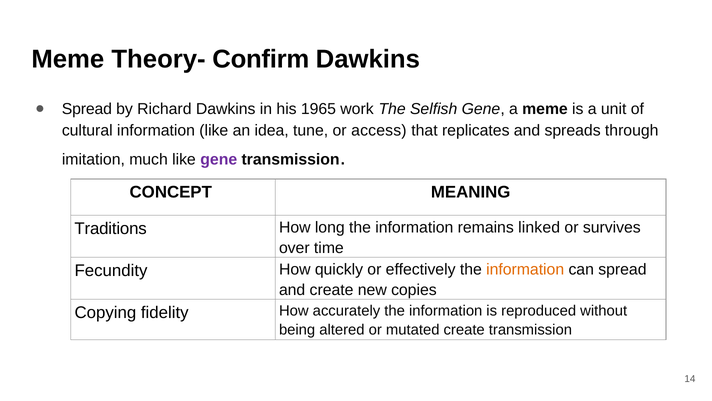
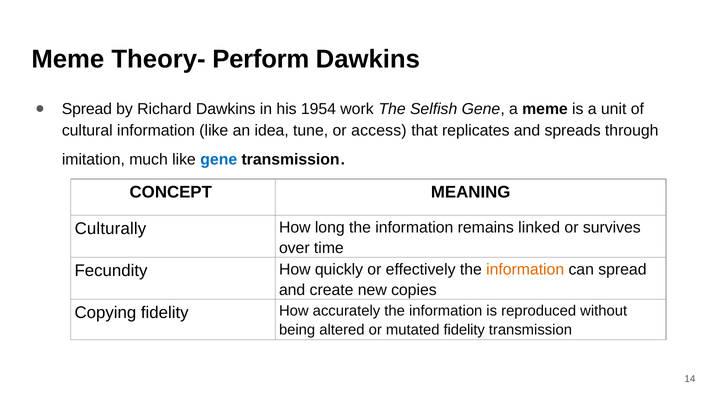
Confirm: Confirm -> Perform (261, 59)
1965: 1965 -> 1954 (319, 109)
gene colour: purple -> blue (219, 159)
Traditions: Traditions -> Culturally (110, 228)
mutated create: create -> fidelity (464, 329)
